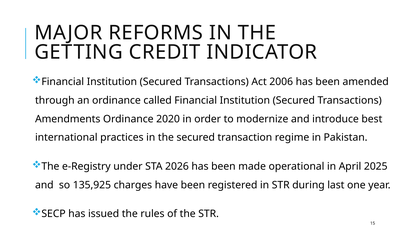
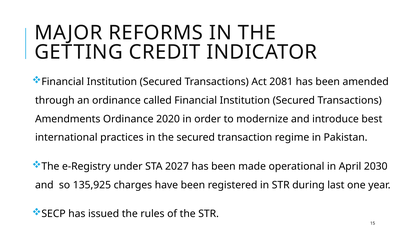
2006: 2006 -> 2081 (281, 82)
2026: 2026 -> 2027 (177, 167)
2025: 2025 -> 2030 (376, 167)
